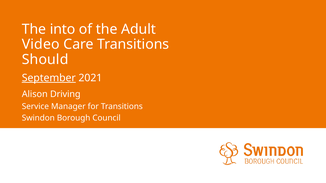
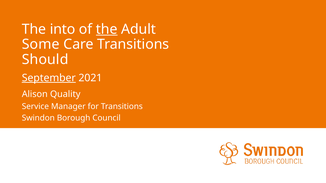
the underline: none -> present (107, 29)
Video: Video -> Some (41, 44)
Driving: Driving -> Quality (65, 94)
